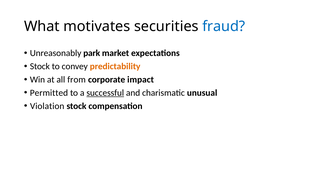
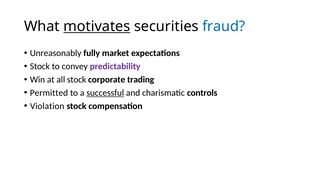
motivates underline: none -> present (97, 26)
park: park -> fully (92, 53)
predictability colour: orange -> purple (115, 66)
all from: from -> stock (77, 80)
impact: impact -> trading (141, 80)
unusual: unusual -> controls (202, 93)
